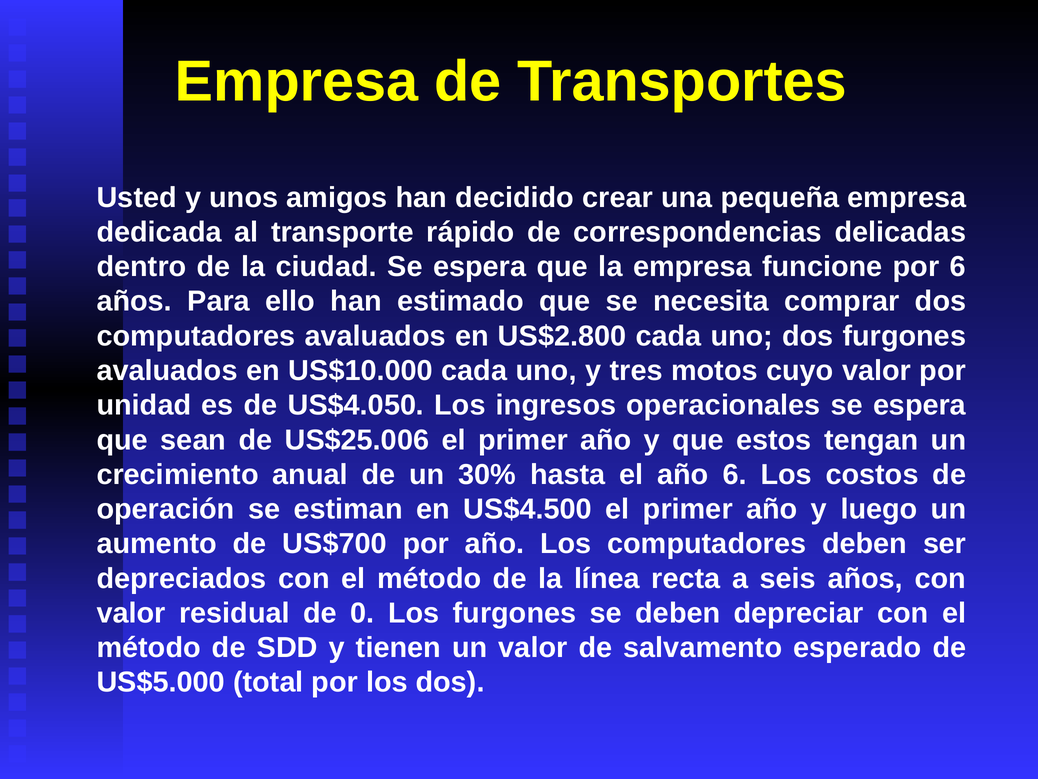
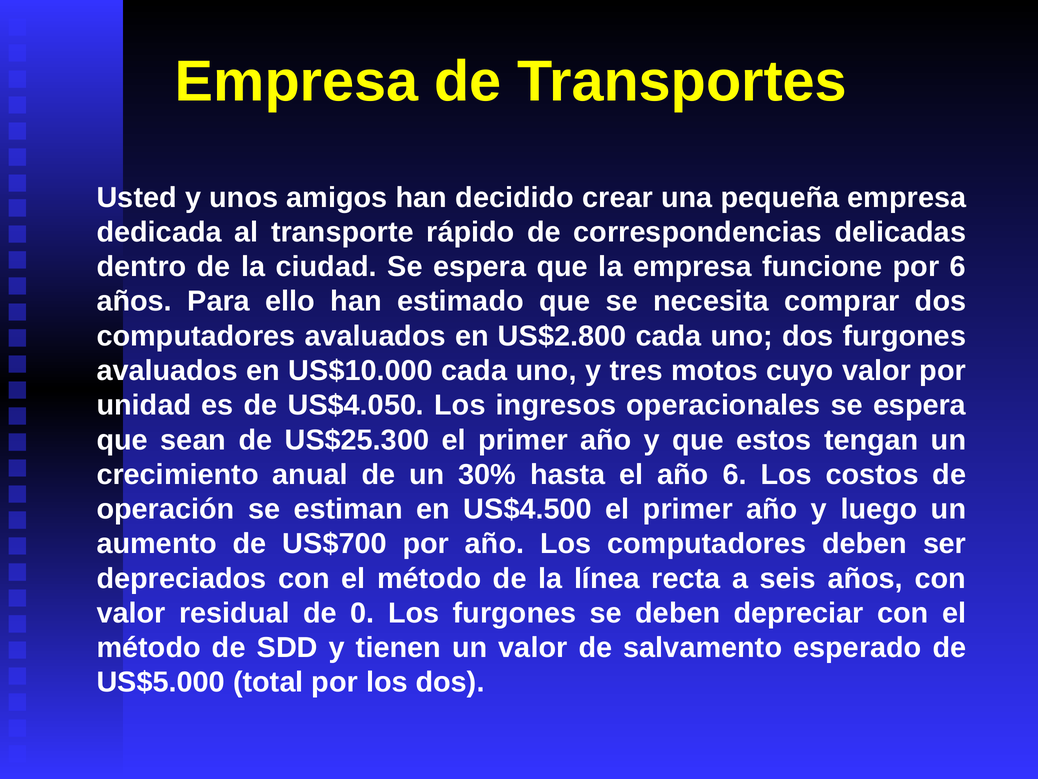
US$25.006: US$25.006 -> US$25.300 (357, 440)
